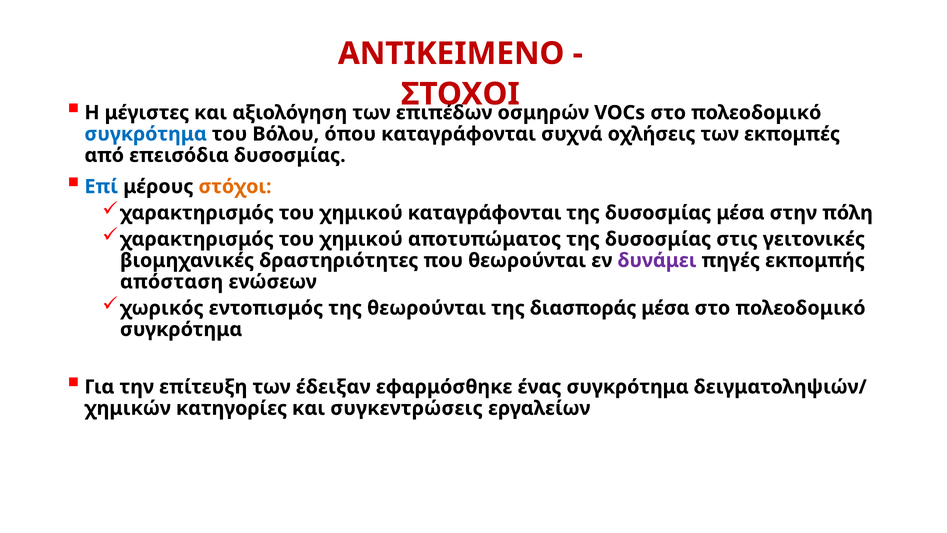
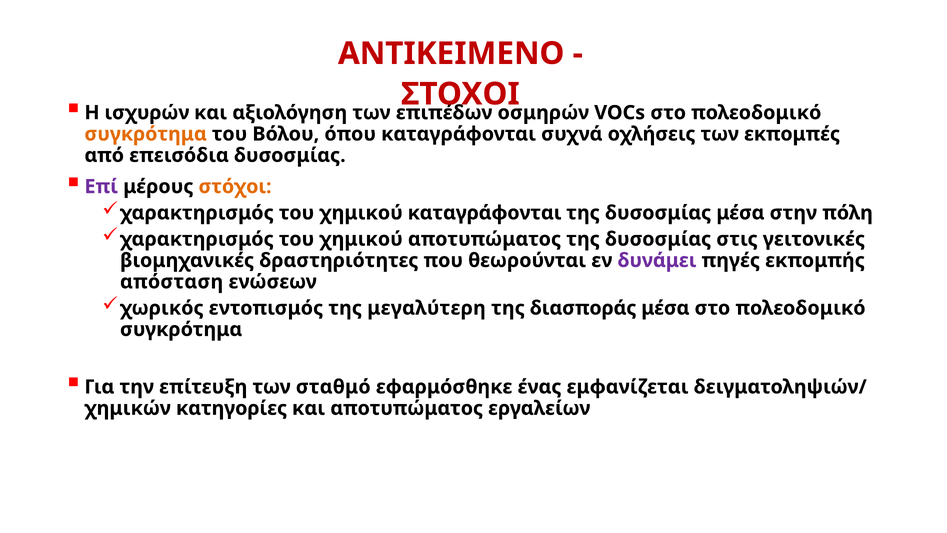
μέγιστες: μέγιστες -> ισχυρών (147, 113)
συγκρότημα colour: blue -> orange (146, 134)
Επί colour: blue -> purple (101, 187)
της θεωρούνται: θεωρούνται -> μεγαλύτερη (426, 308)
έδειξαν: έδειξαν -> σταθμό (333, 387)
ένας συγκρότημα: συγκρότημα -> εμφανίζεται (628, 387)
και συγκεντρώσεις: συγκεντρώσεις -> αποτυπώματος (407, 408)
